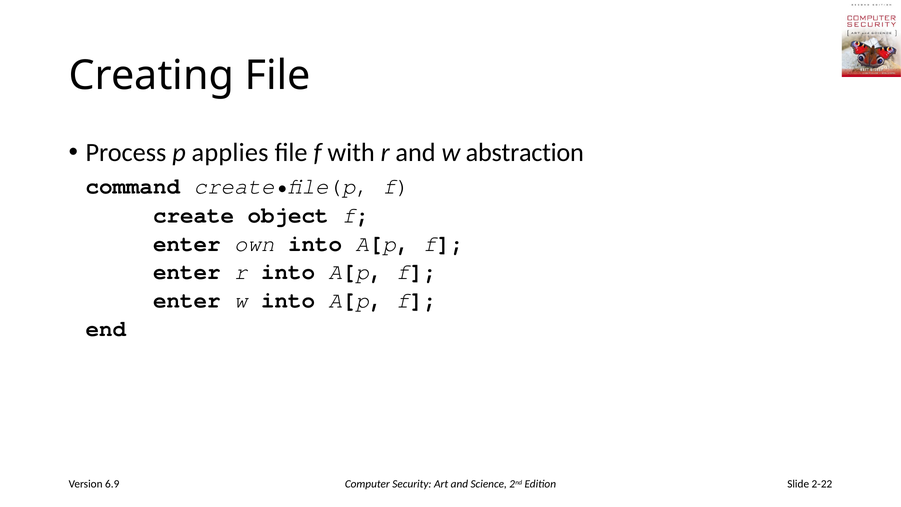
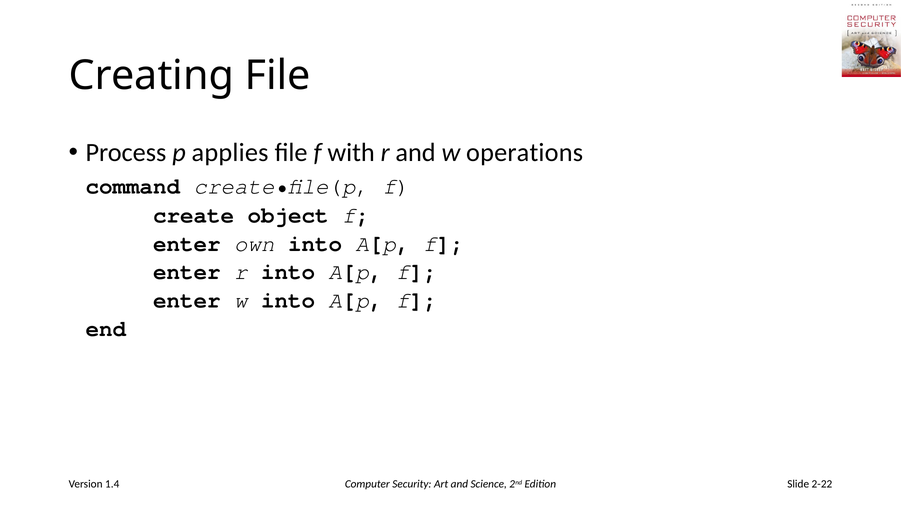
abstraction: abstraction -> operations (525, 152)
6.9: 6.9 -> 1.4 (112, 484)
